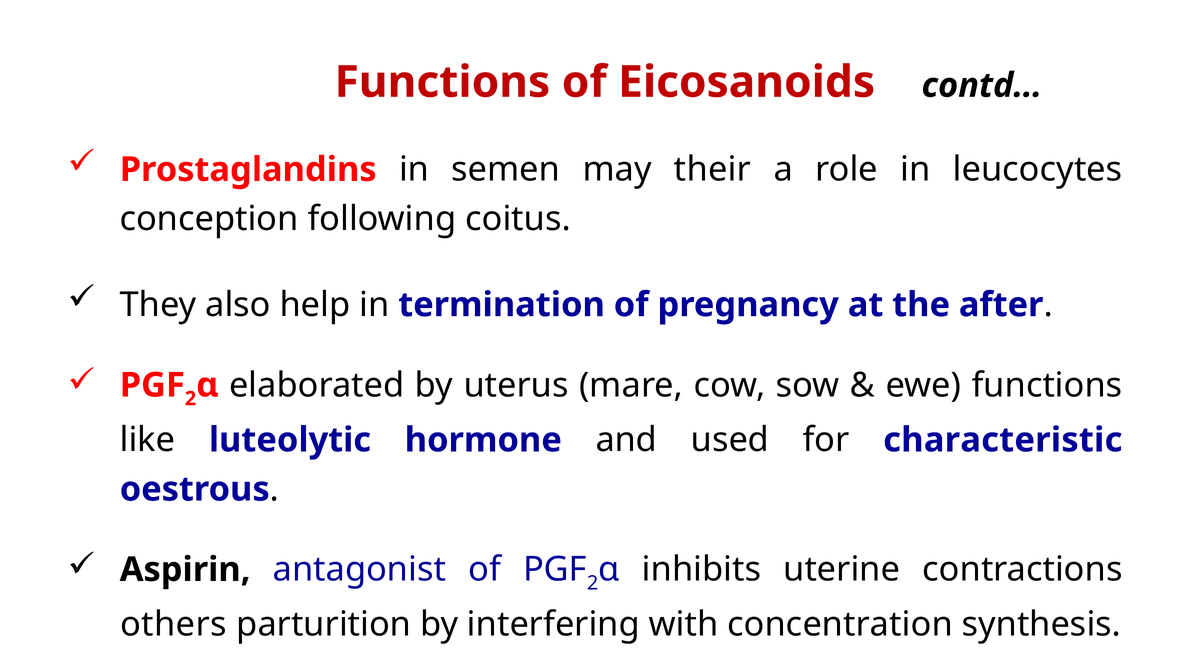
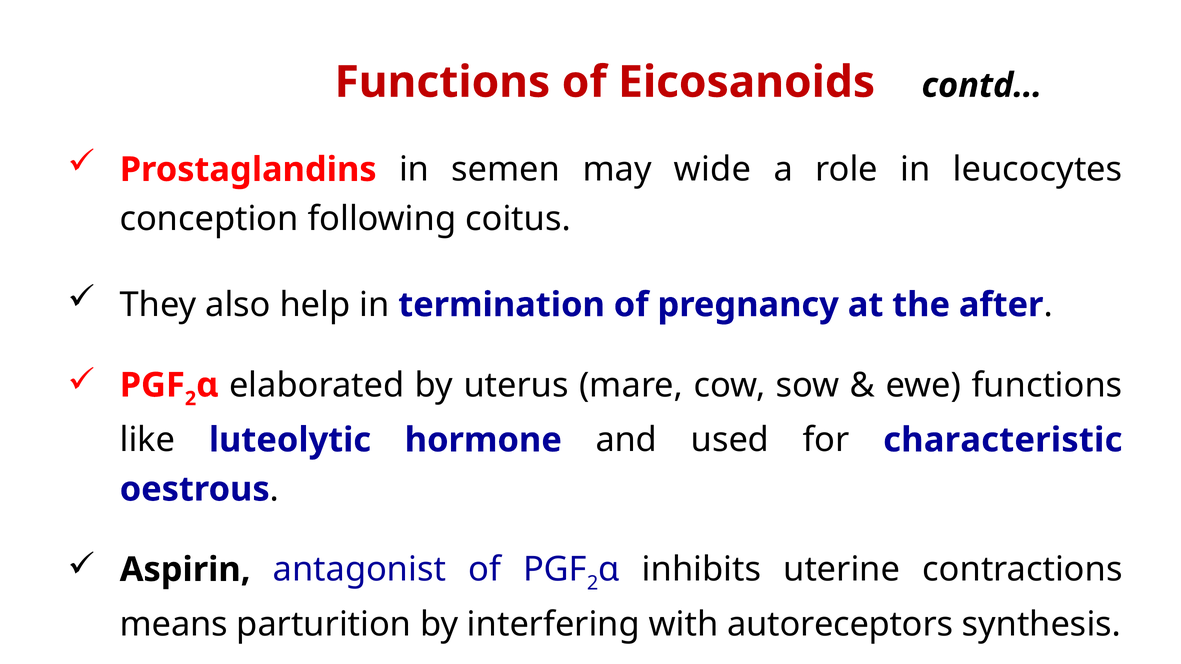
their: their -> wide (713, 170)
others: others -> means (174, 625)
concentration: concentration -> autoreceptors (840, 625)
